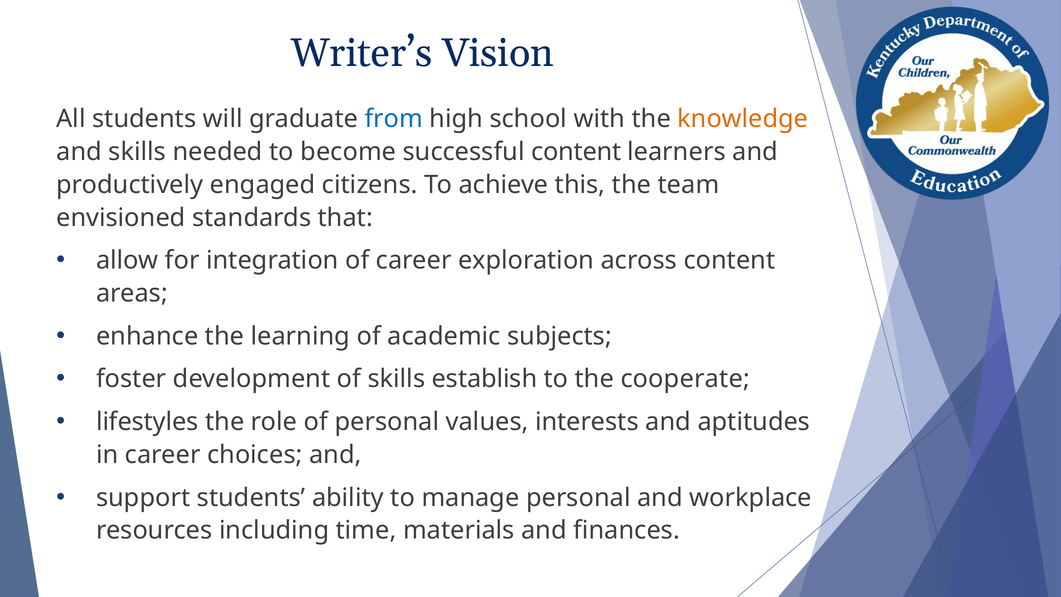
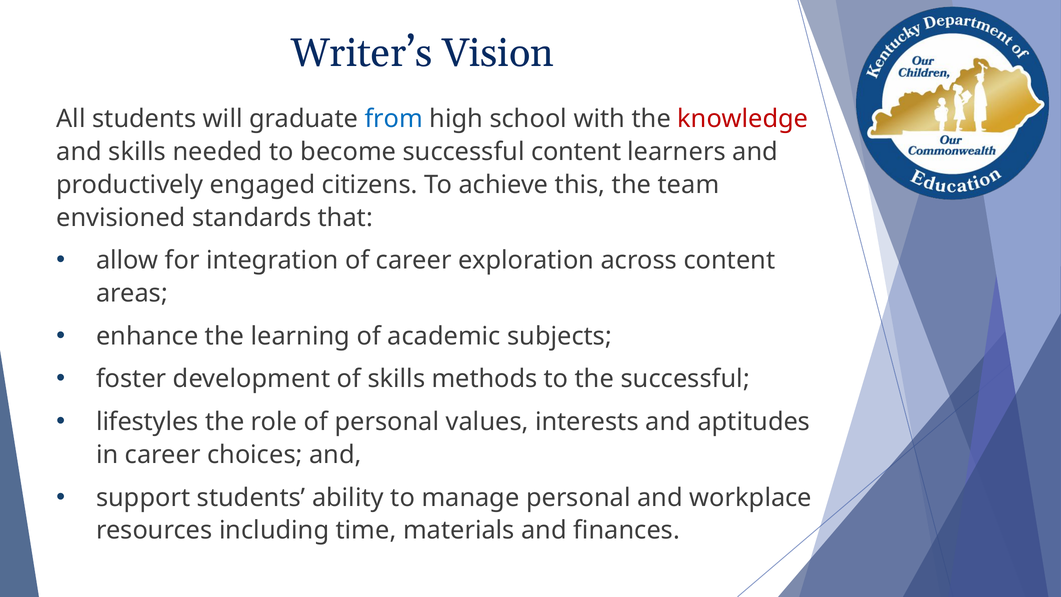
knowledge colour: orange -> red (743, 119)
establish: establish -> methods (484, 379)
the cooperate: cooperate -> successful (685, 379)
